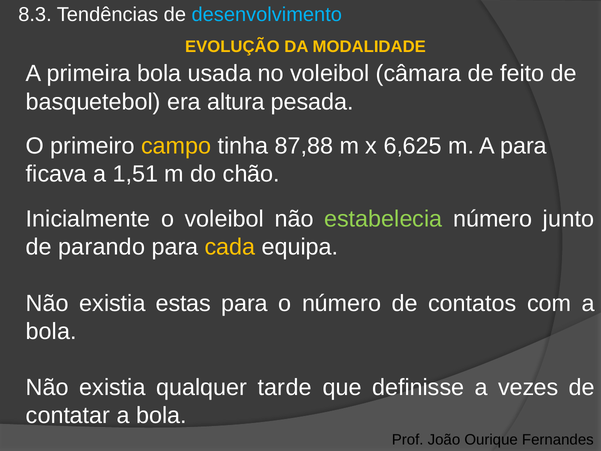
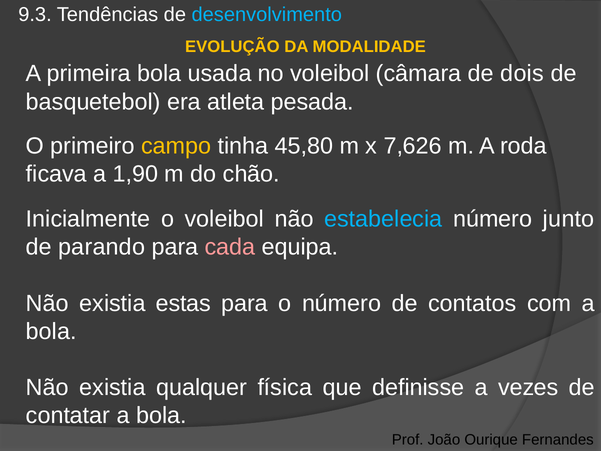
8.3: 8.3 -> 9.3 (35, 14)
feito: feito -> dois (522, 74)
altura: altura -> atleta (236, 102)
87,88: 87,88 -> 45,80 (304, 146)
6,625: 6,625 -> 7,626 (413, 146)
A para: para -> roda (524, 146)
1,51: 1,51 -> 1,90 (135, 174)
estabelecia colour: light green -> light blue (383, 219)
cada colour: yellow -> pink (230, 247)
tarde: tarde -> física (285, 387)
